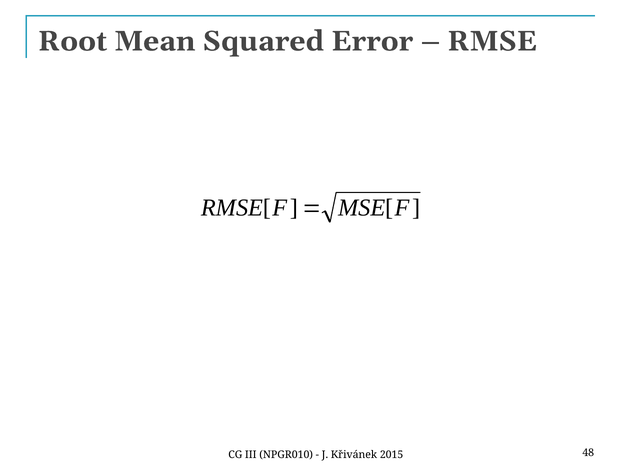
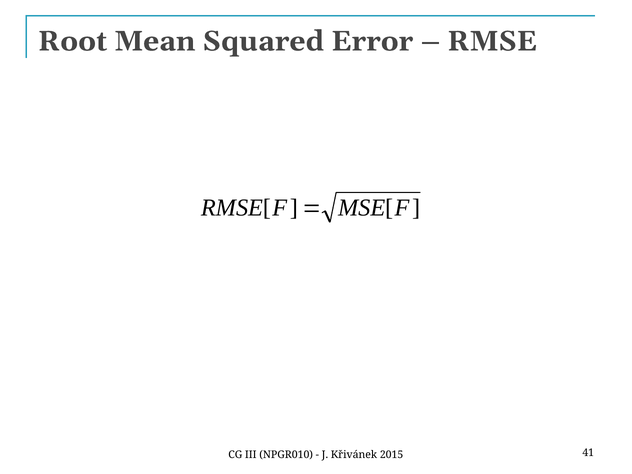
48: 48 -> 41 (588, 453)
